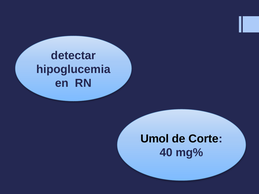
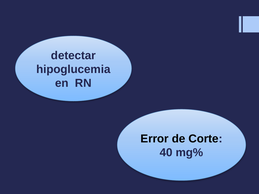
Umol: Umol -> Error (155, 139)
